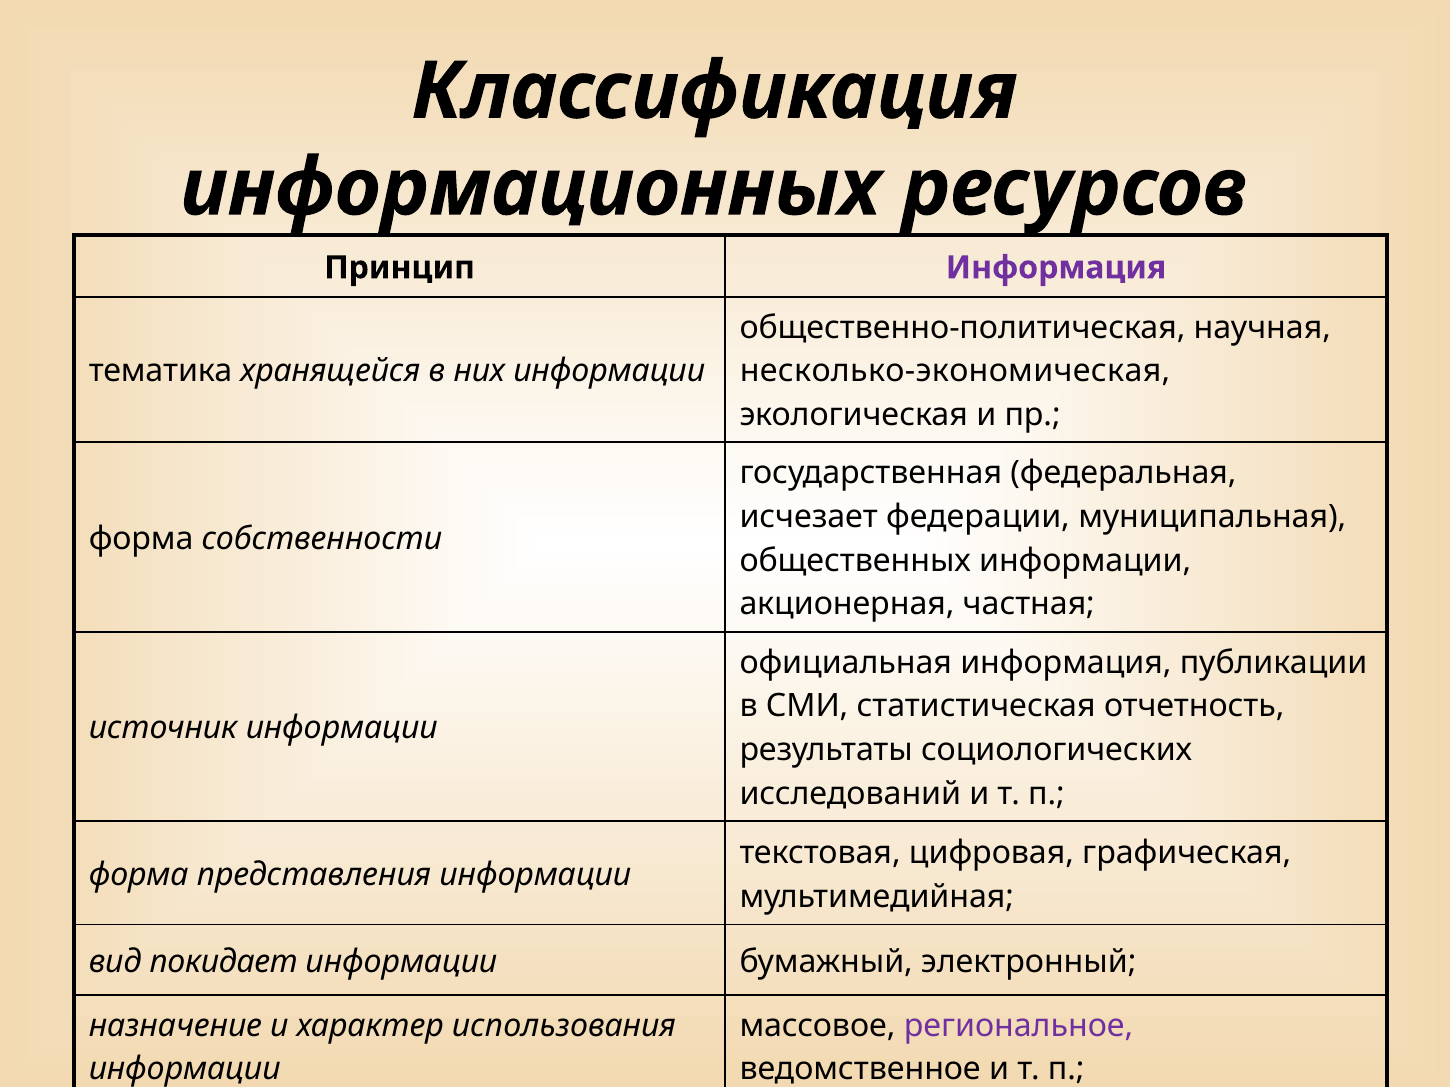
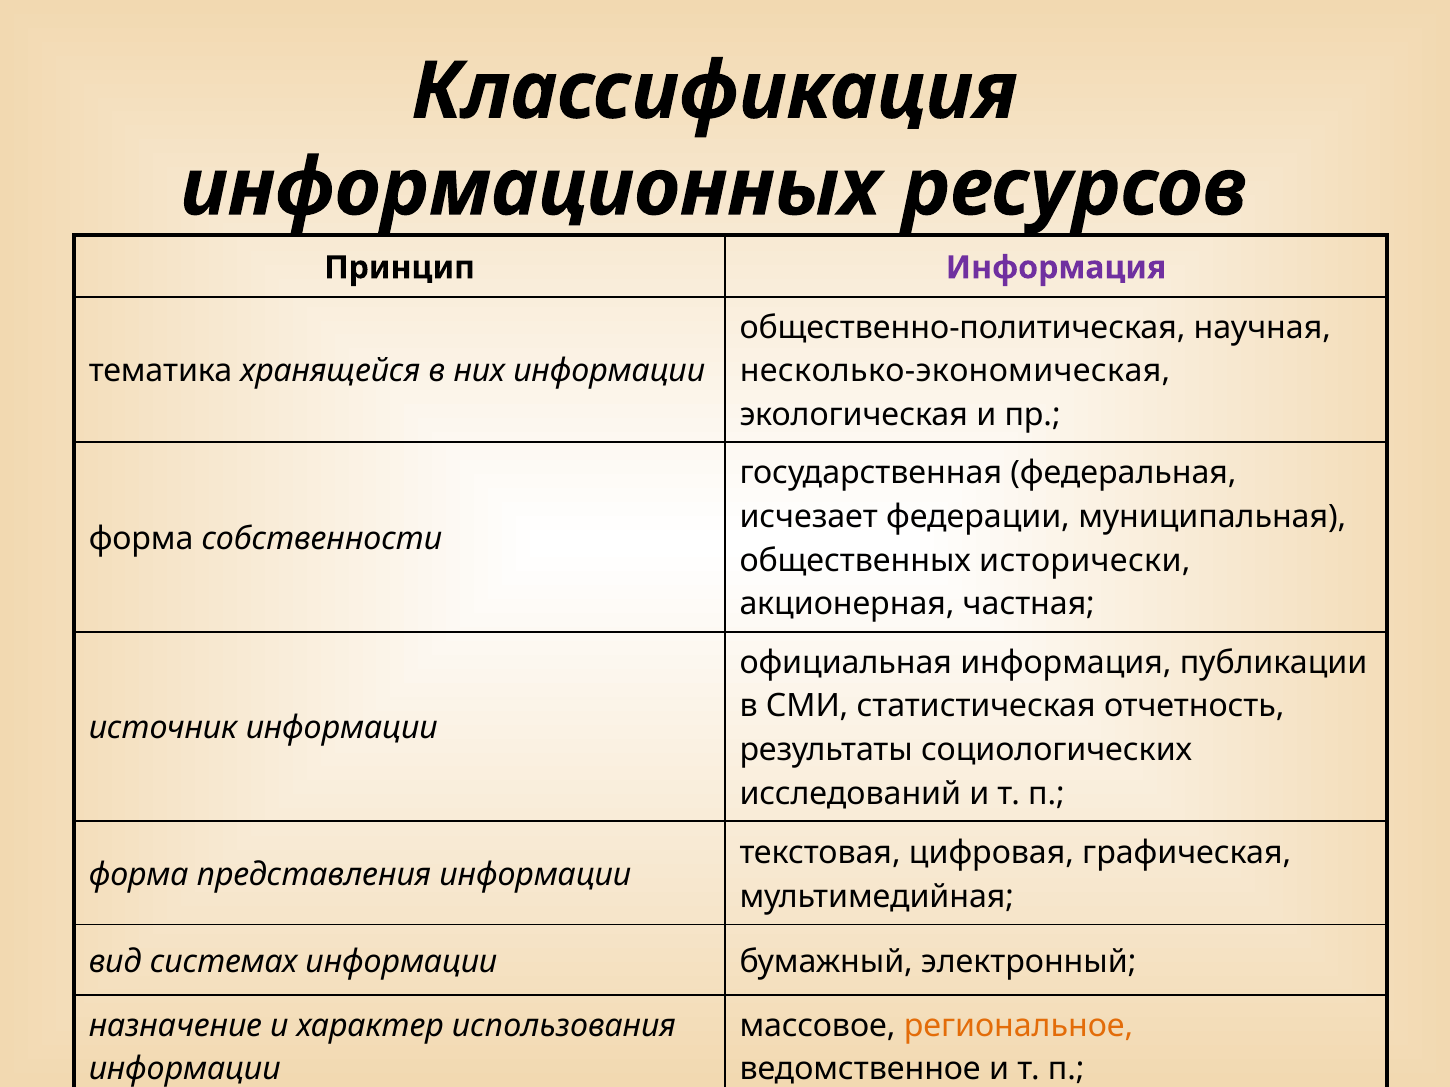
общественных информации: информации -> исторически (1085, 561)
покидает: покидает -> системах (224, 962)
региональное colour: purple -> orange (1019, 1026)
